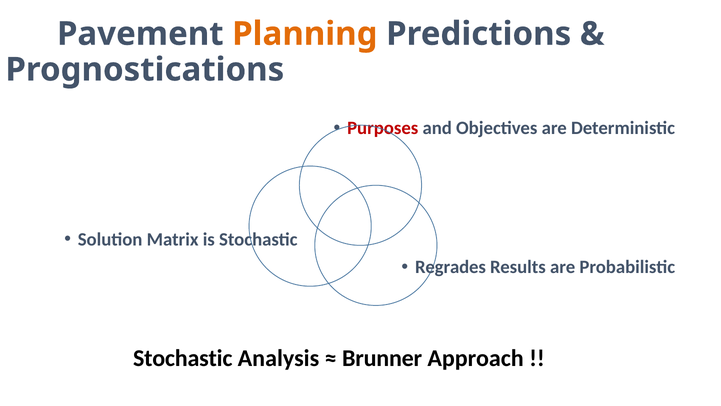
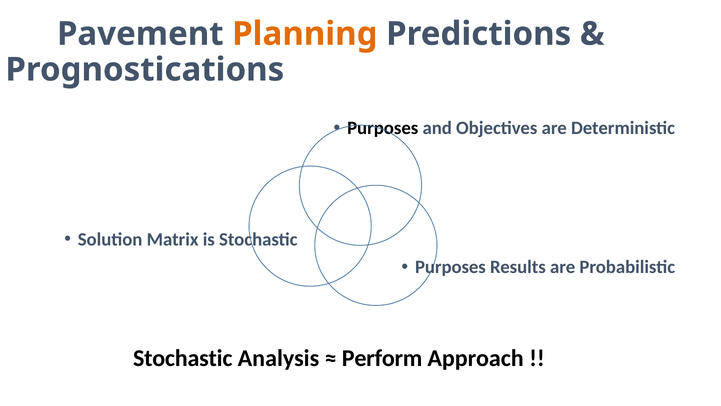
Purposes colour: red -> black (383, 128)
Regrades: Regrades -> Purposes (450, 267)
Brunner: Brunner -> Perform (382, 358)
